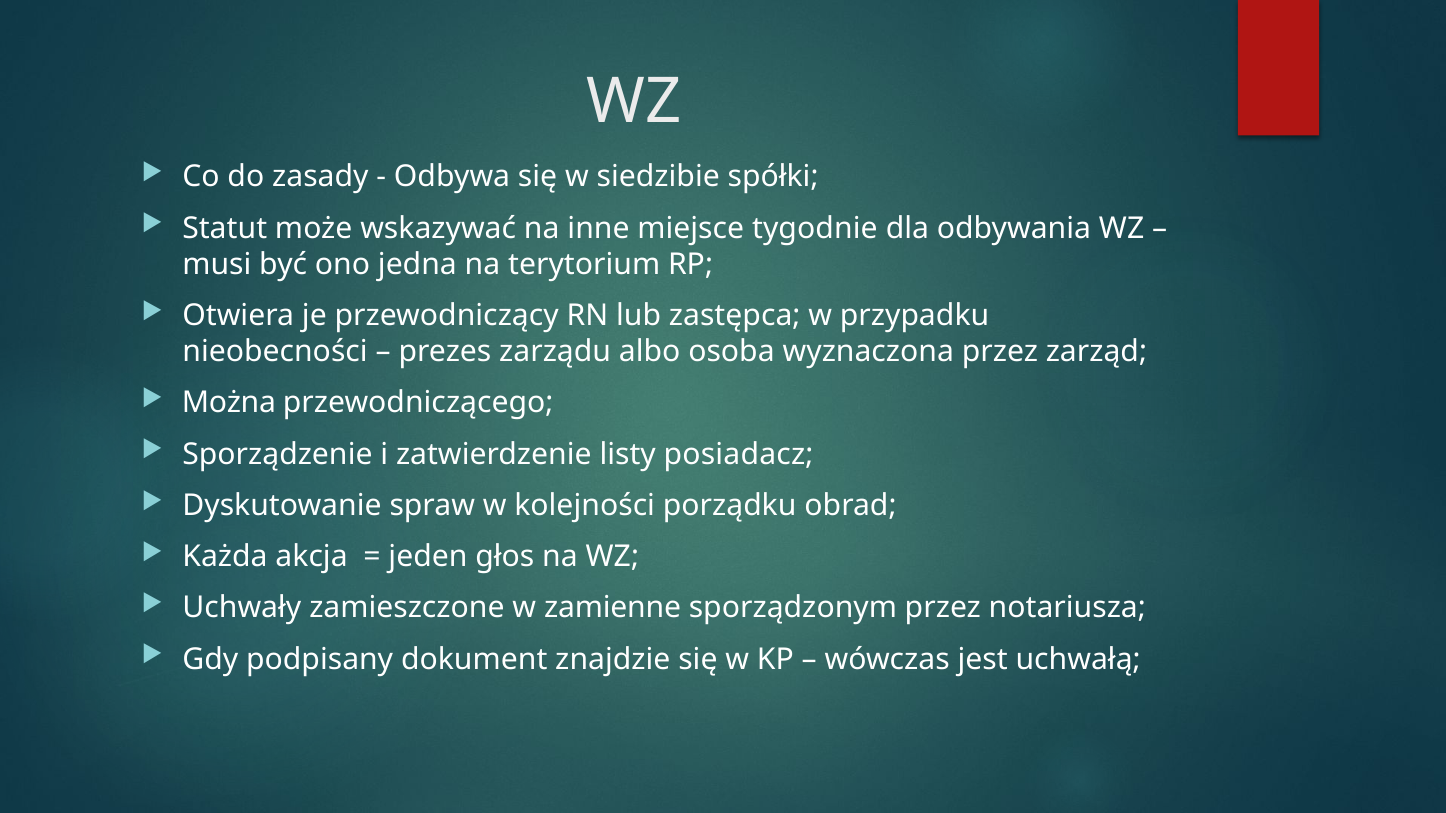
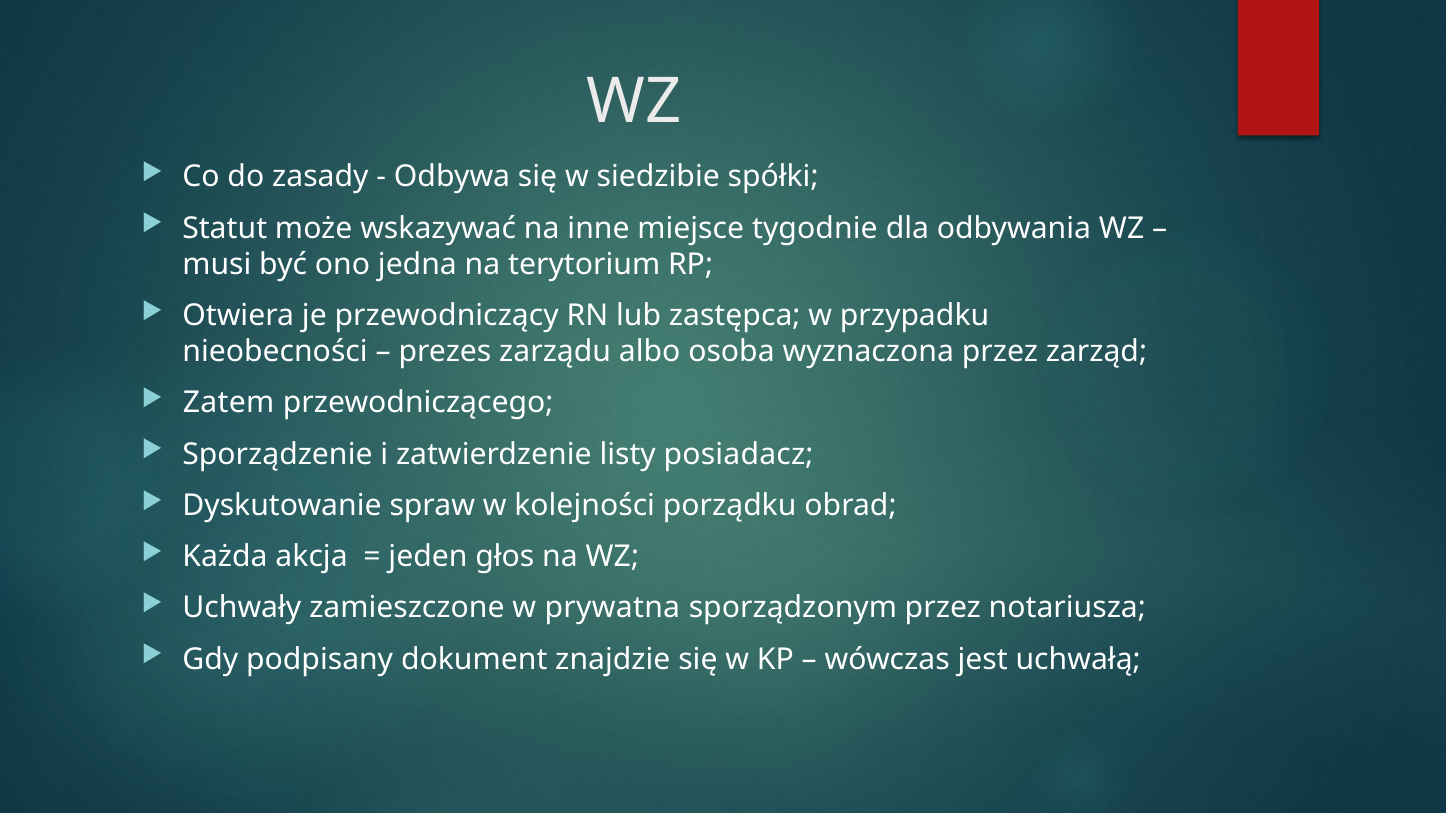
Można: Można -> Zatem (229, 403)
zamienne: zamienne -> prywatna (612, 608)
